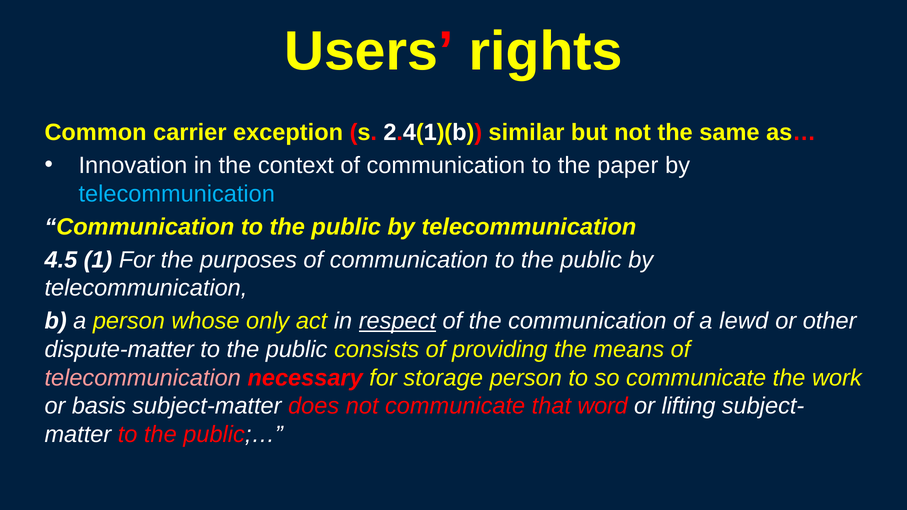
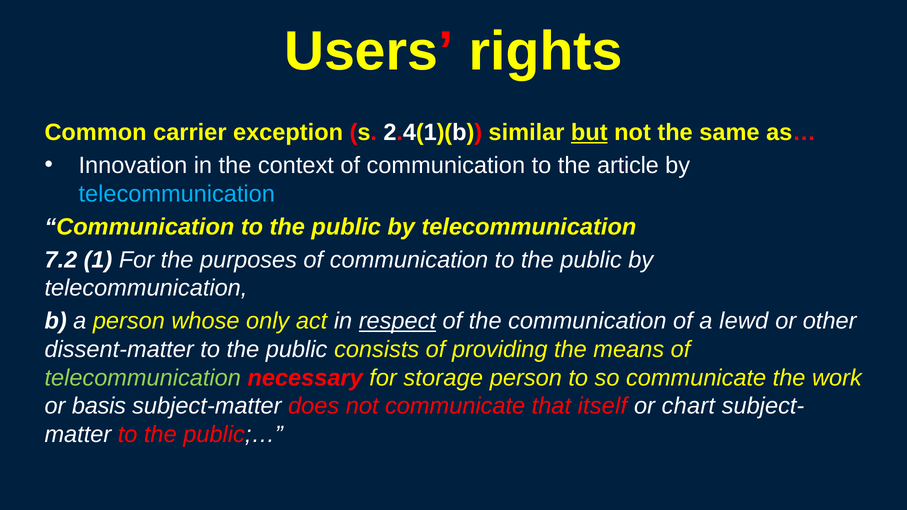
but underline: none -> present (589, 133)
paper: paper -> article (628, 166)
4.5: 4.5 -> 7.2 (61, 260)
dispute-matter: dispute-matter -> dissent-matter (119, 350)
telecommunication colour: pink -> light green (143, 378)
word: word -> itself (602, 406)
lifting: lifting -> chart (688, 406)
